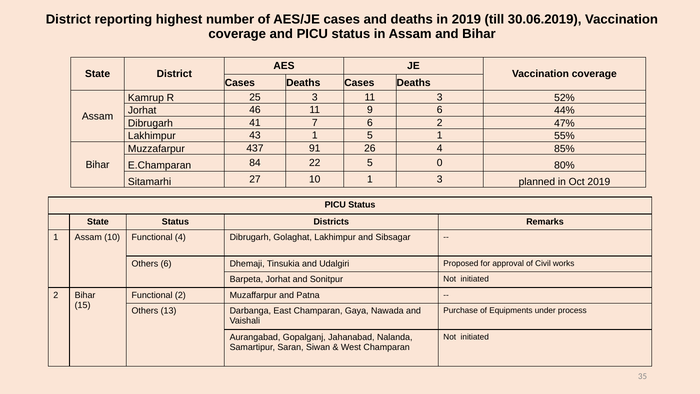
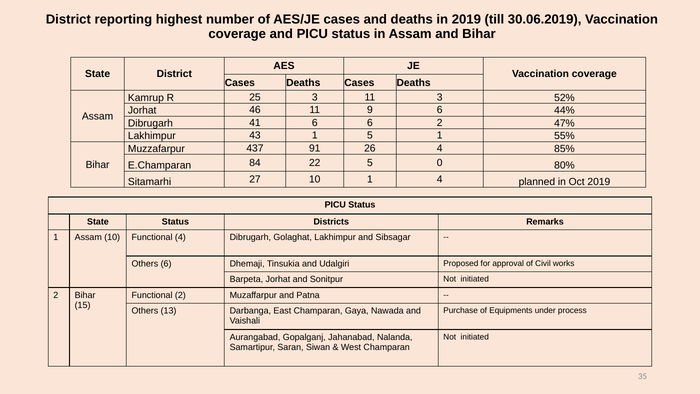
41 7: 7 -> 6 (315, 123)
1 3: 3 -> 4 (440, 179)
